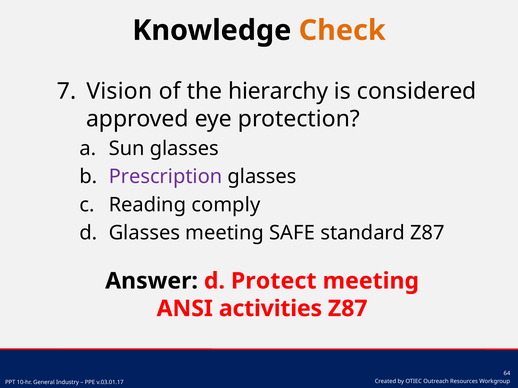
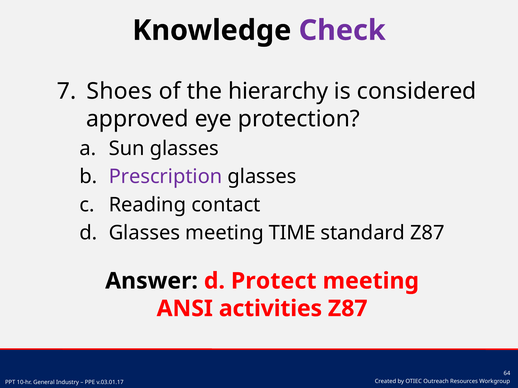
Check colour: orange -> purple (342, 30)
Vision: Vision -> Shoes (119, 91)
comply: comply -> contact (226, 205)
SAFE: SAFE -> TIME (292, 233)
